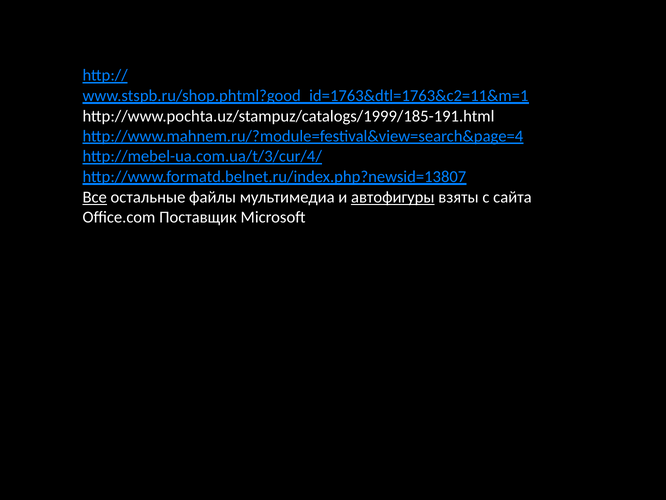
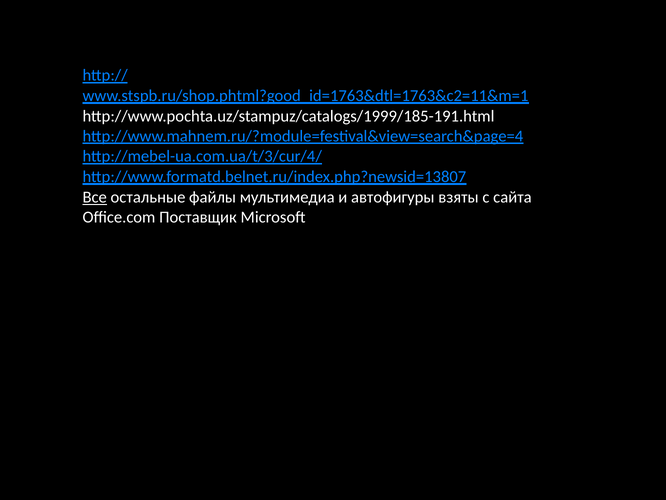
автофигуры underline: present -> none (393, 197)
